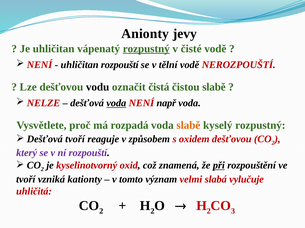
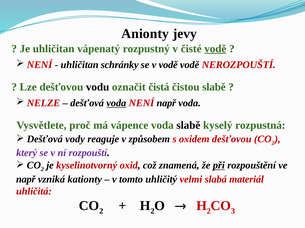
rozpustný underline: present -> none (146, 49)
vodě underline: none -> present (215, 49)
uhličitan rozpouští: rozpouští -> schránky (120, 65)
v tělní: tělní -> vodě (168, 65)
rozpadá: rozpadá -> vápence (130, 126)
slabě colour: orange -> black (188, 126)
kyselý rozpustný: rozpustný -> rozpustná (260, 126)
Dešťová tvoří: tvoří -> vody (75, 139)
tvoří: tvoří -> např (26, 180)
význam: význam -> uhličitý (161, 180)
vylučuje: vylučuje -> materiál (247, 180)
